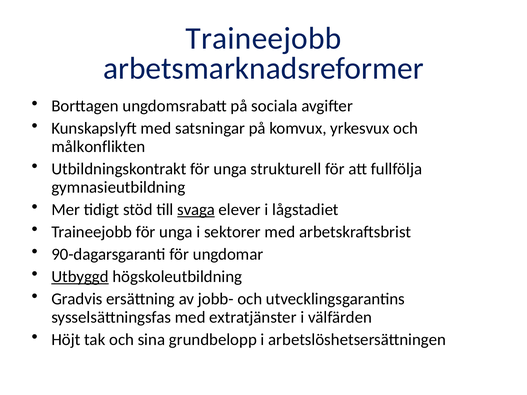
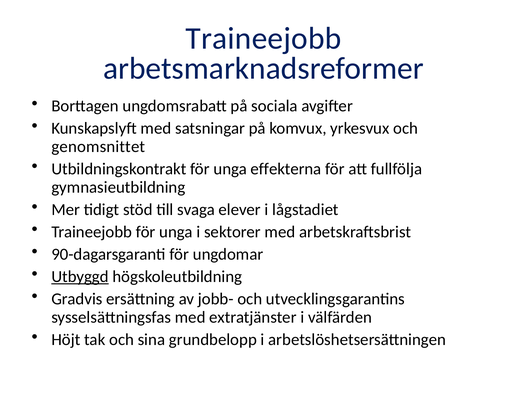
målkonflikten: målkonflikten -> genomsnittet (98, 147)
strukturell: strukturell -> effekterna (286, 169)
svaga underline: present -> none (196, 210)
